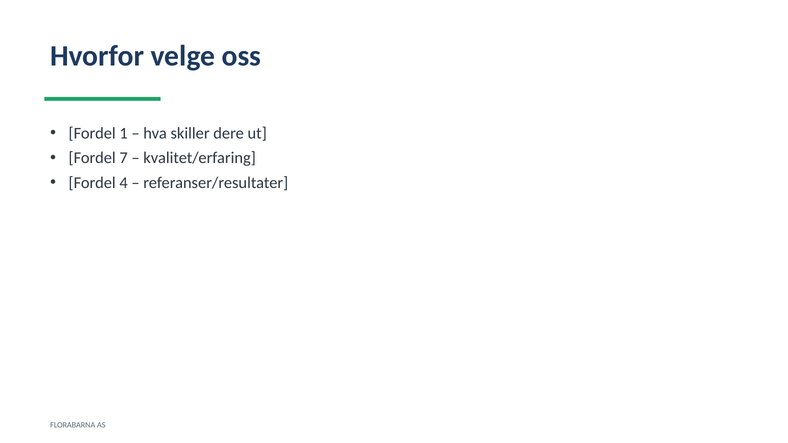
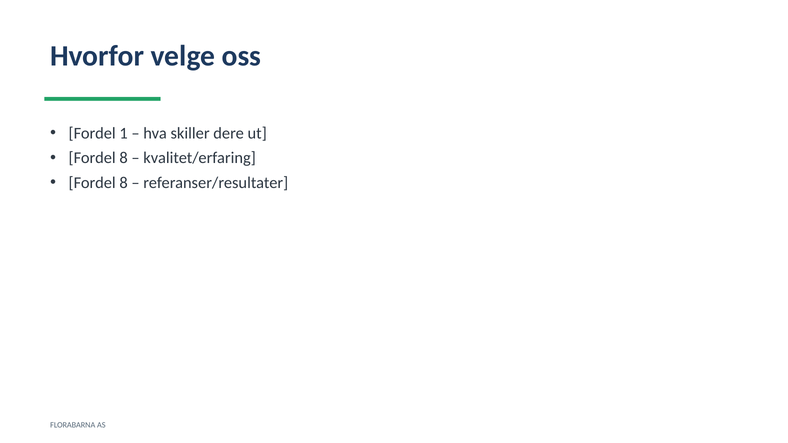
7: 7 -> 8 (124, 158)
4: 4 -> 8 (124, 183)
